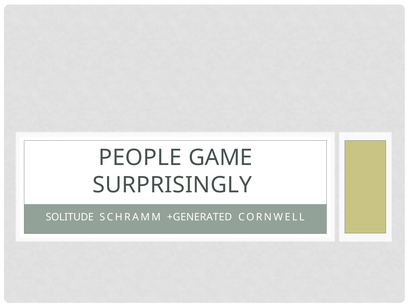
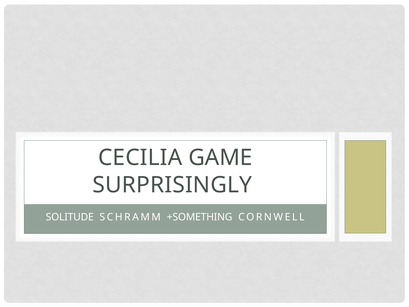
PEOPLE: PEOPLE -> CECILIA (140, 158)
+GENERATED: +GENERATED -> +SOMETHING (200, 217)
